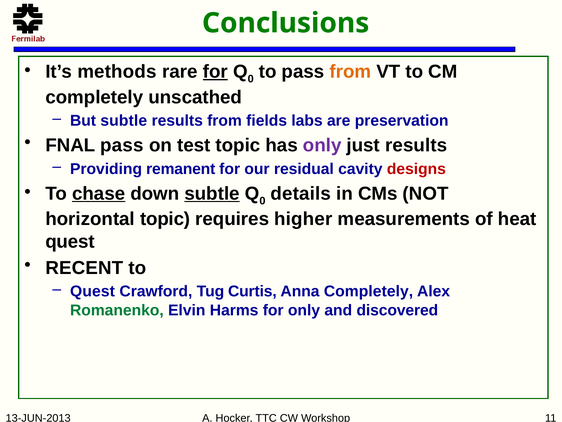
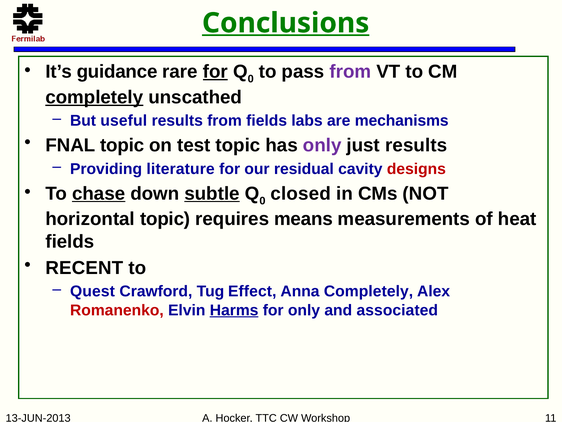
Conclusions underline: none -> present (286, 23)
methods: methods -> guidance (117, 72)
from colour: orange -> purple (350, 72)
completely underline: none -> present (94, 97)
But subtle: subtle -> useful (124, 121)
preservation: preservation -> mechanisms (402, 121)
FNAL pass: pass -> topic (122, 145)
remanent: remanent -> literature (181, 169)
details: details -> closed (301, 193)
higher: higher -> means (303, 219)
quest: quest -> fields (70, 241)
Curtis: Curtis -> Effect (252, 291)
Romanenko colour: green -> red (117, 310)
Harms underline: none -> present (234, 310)
discovered: discovered -> associated (397, 310)
